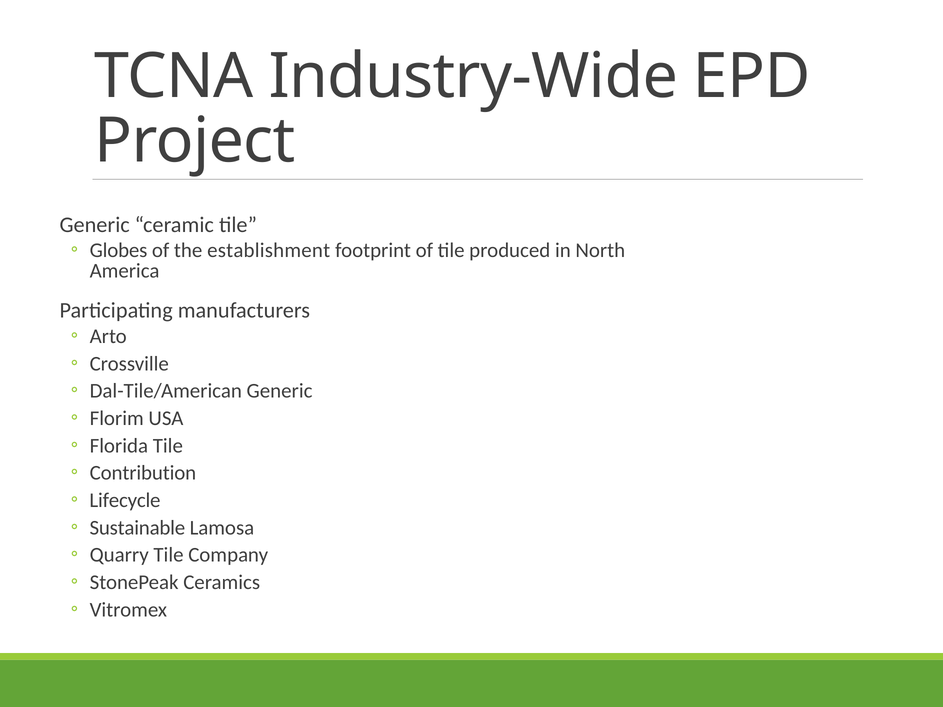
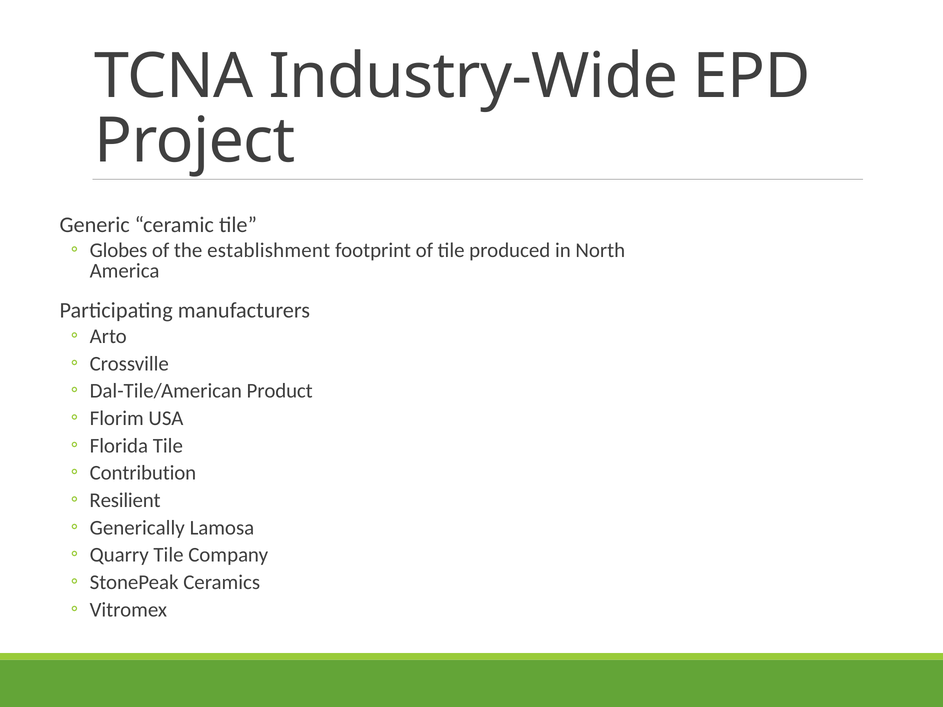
Dal-Tile/American Generic: Generic -> Product (280, 391)
Lifecycle: Lifecycle -> Resilient (125, 501)
Sustainable: Sustainable -> Generically (137, 528)
